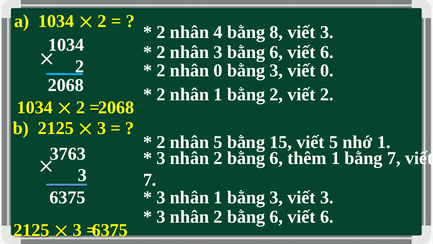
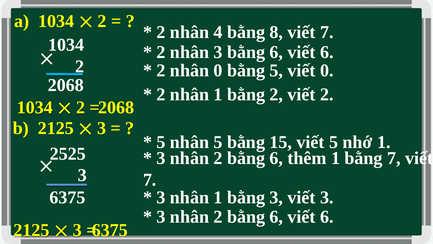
8 viết 3: 3 -> 7 (327, 32)
0 bằng 3: 3 -> 5 (276, 71)
2: 2 -> 5 (161, 142)
3763: 3763 -> 2525 (68, 153)
